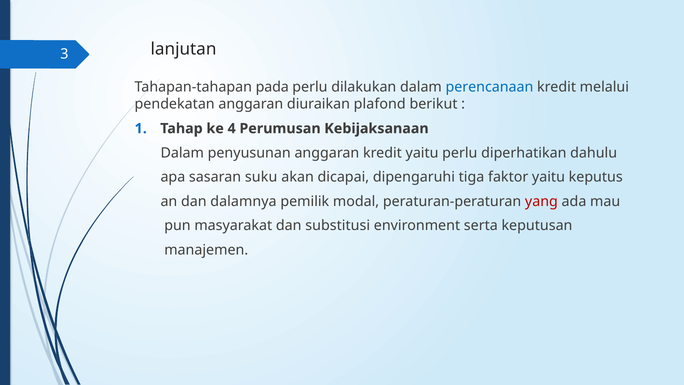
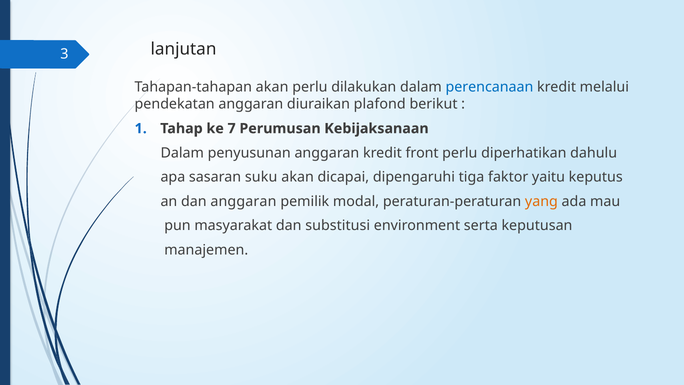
Tahapan-tahapan pada: pada -> akan (272, 87)
4: 4 -> 7 (232, 128)
kredit yaitu: yaitu -> front (422, 153)
dan dalamnya: dalamnya -> anggaran (243, 201)
yang colour: red -> orange (541, 201)
